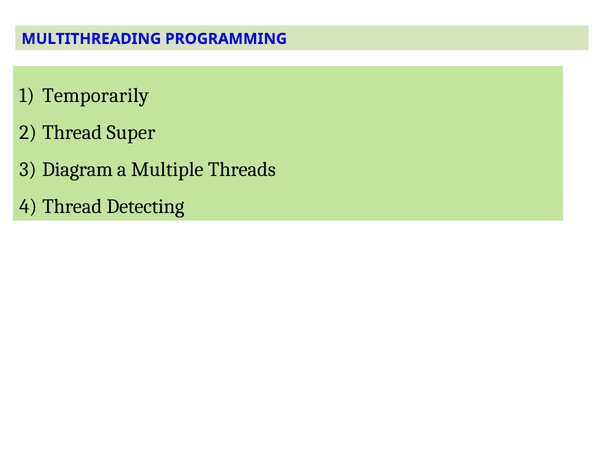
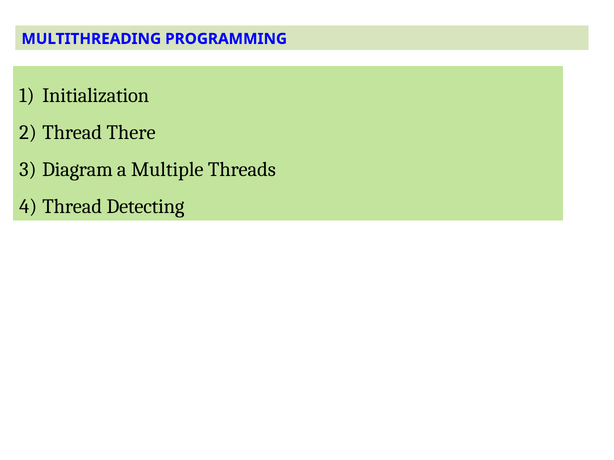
Temporarily: Temporarily -> Initialization (96, 96)
Super: Super -> There (131, 133)
